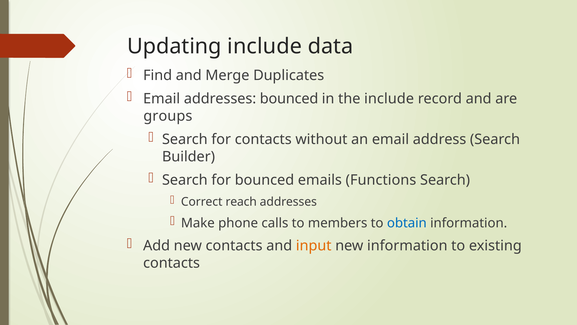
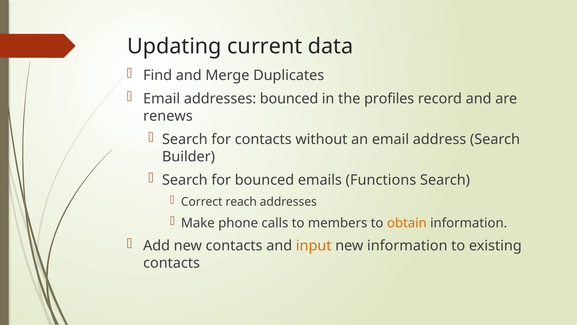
Updating include: include -> current (265, 46)
the include: include -> profiles (389, 99)
groups: groups -> renews (168, 116)
obtain colour: blue -> orange (407, 223)
